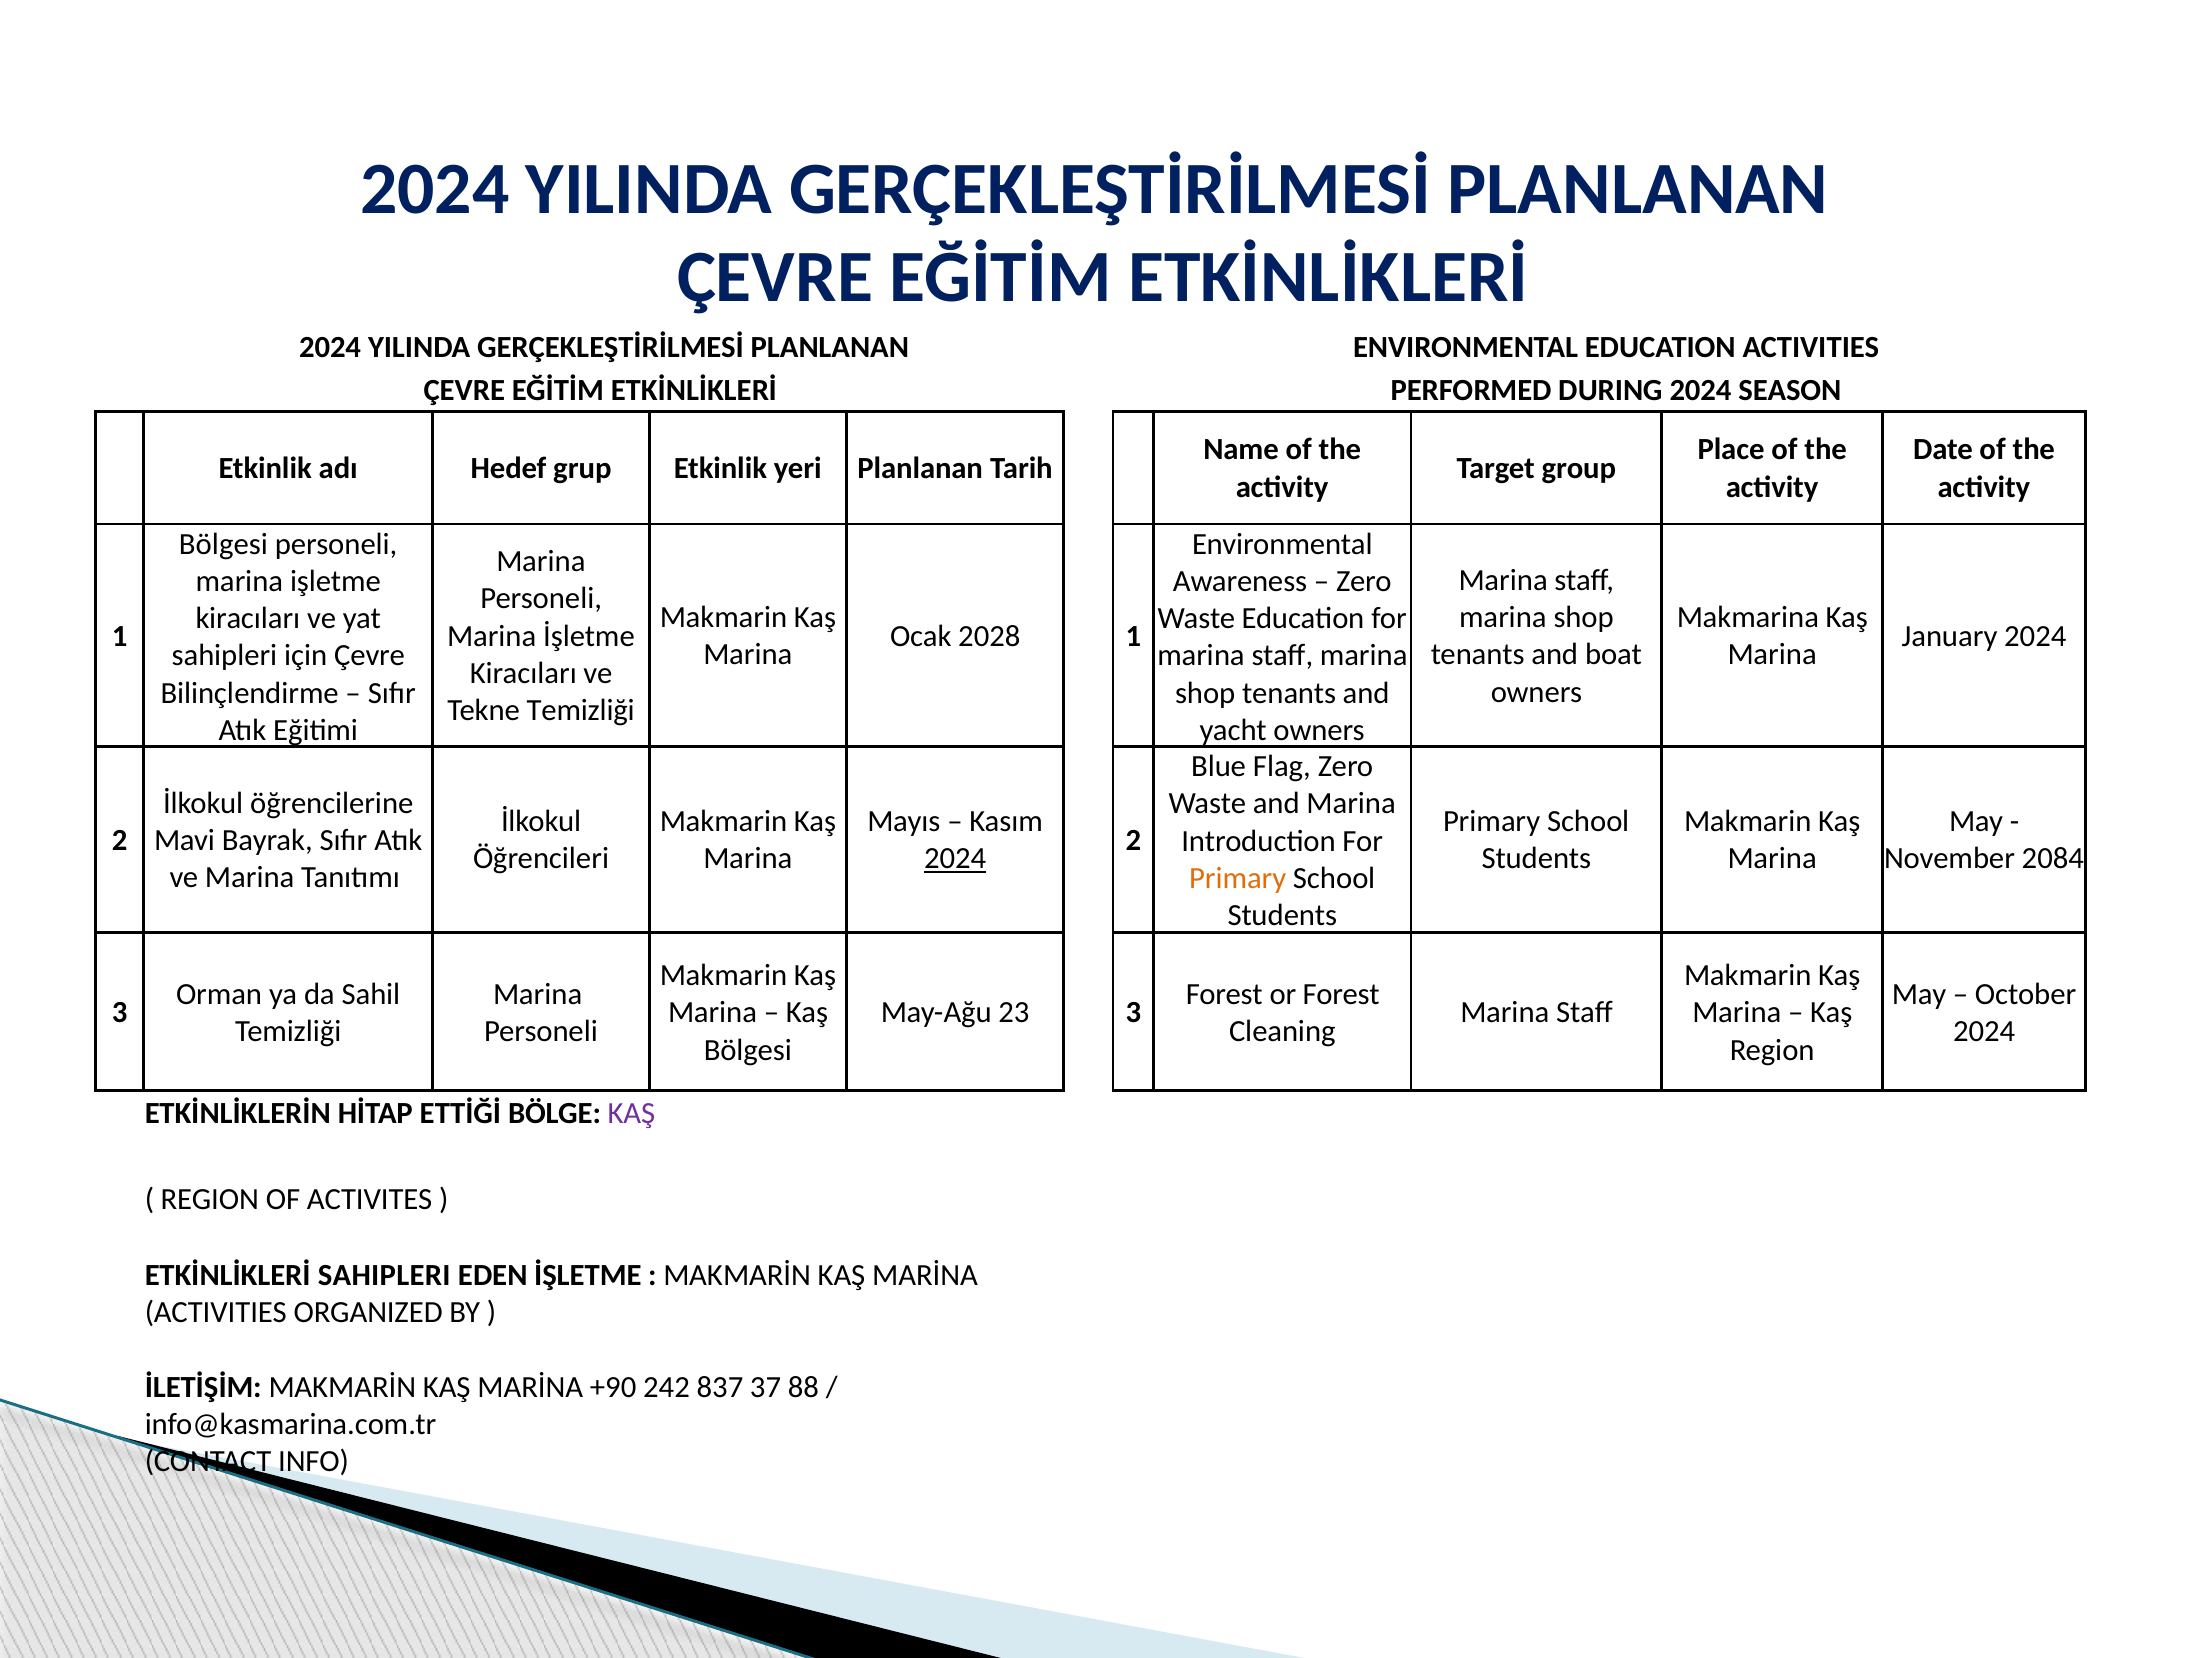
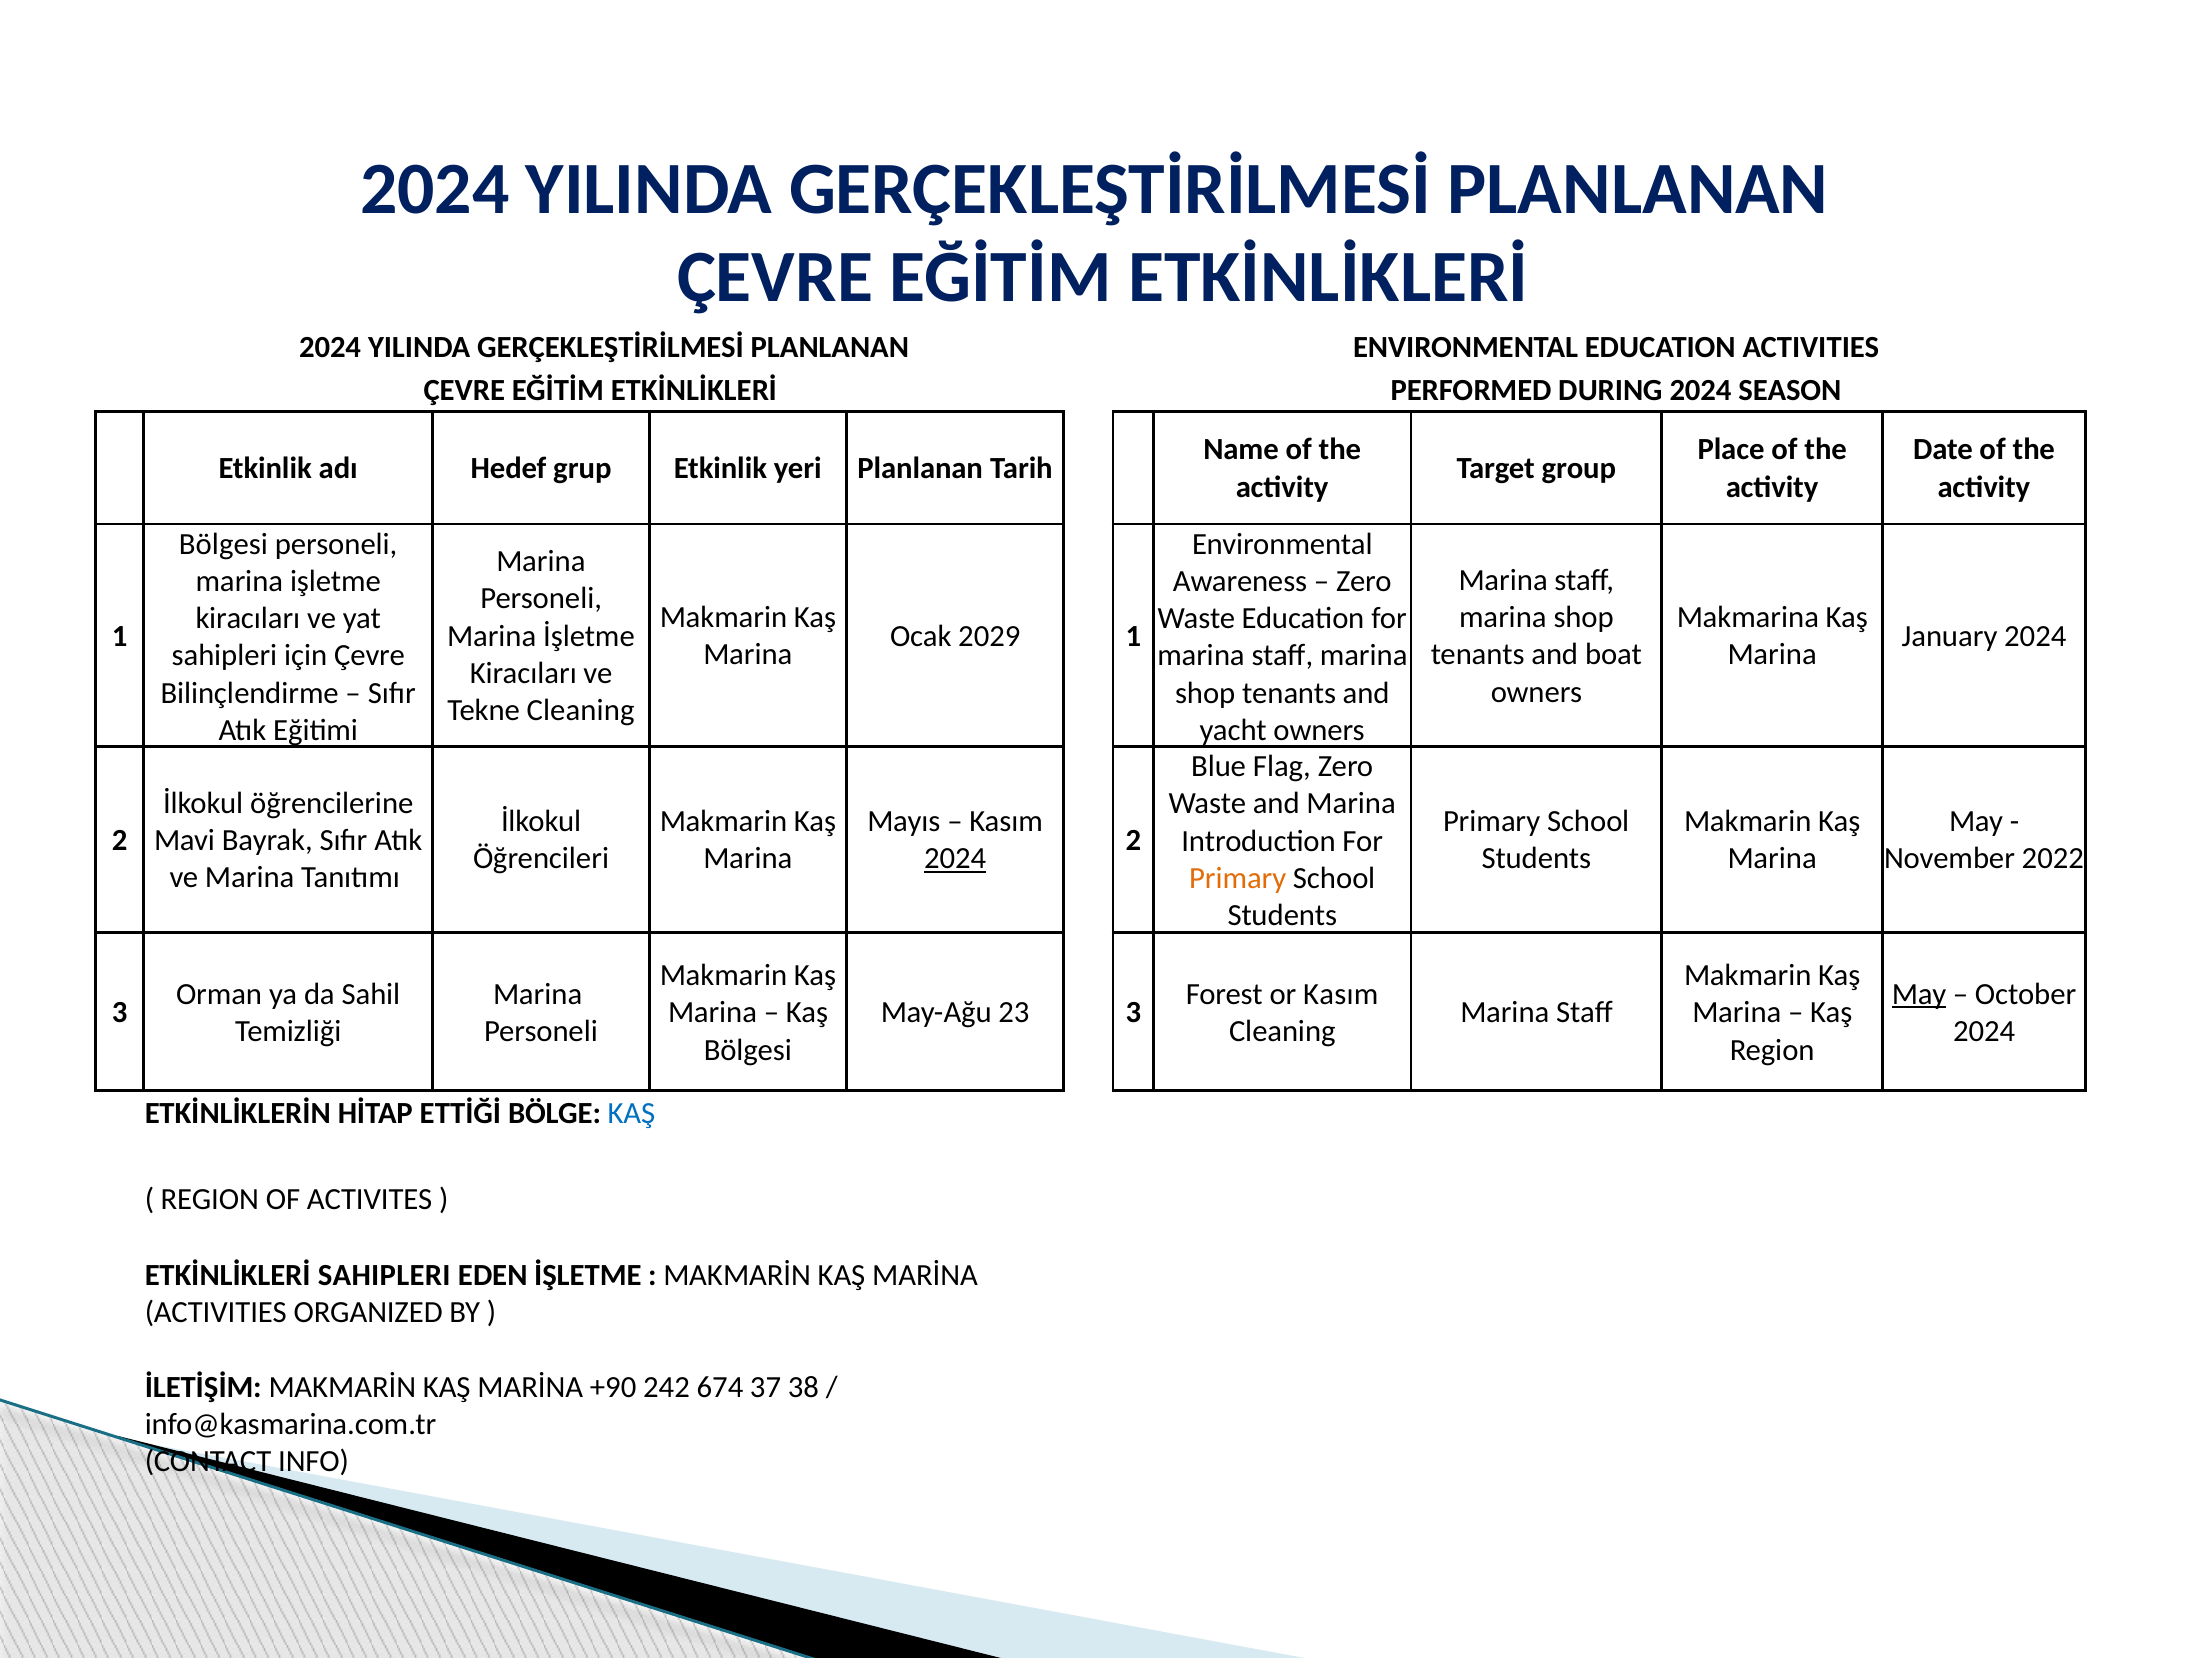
2028: 2028 -> 2029 (989, 636)
Tekne Temizliği: Temizliği -> Cleaning (581, 711)
2084: 2084 -> 2022 (2053, 859)
or Forest: Forest -> Kasım (1341, 994)
May underline: none -> present (1919, 994)
KAŞ colour: purple -> blue (631, 1114)
837: 837 -> 674 (720, 1387)
88: 88 -> 38 (803, 1387)
